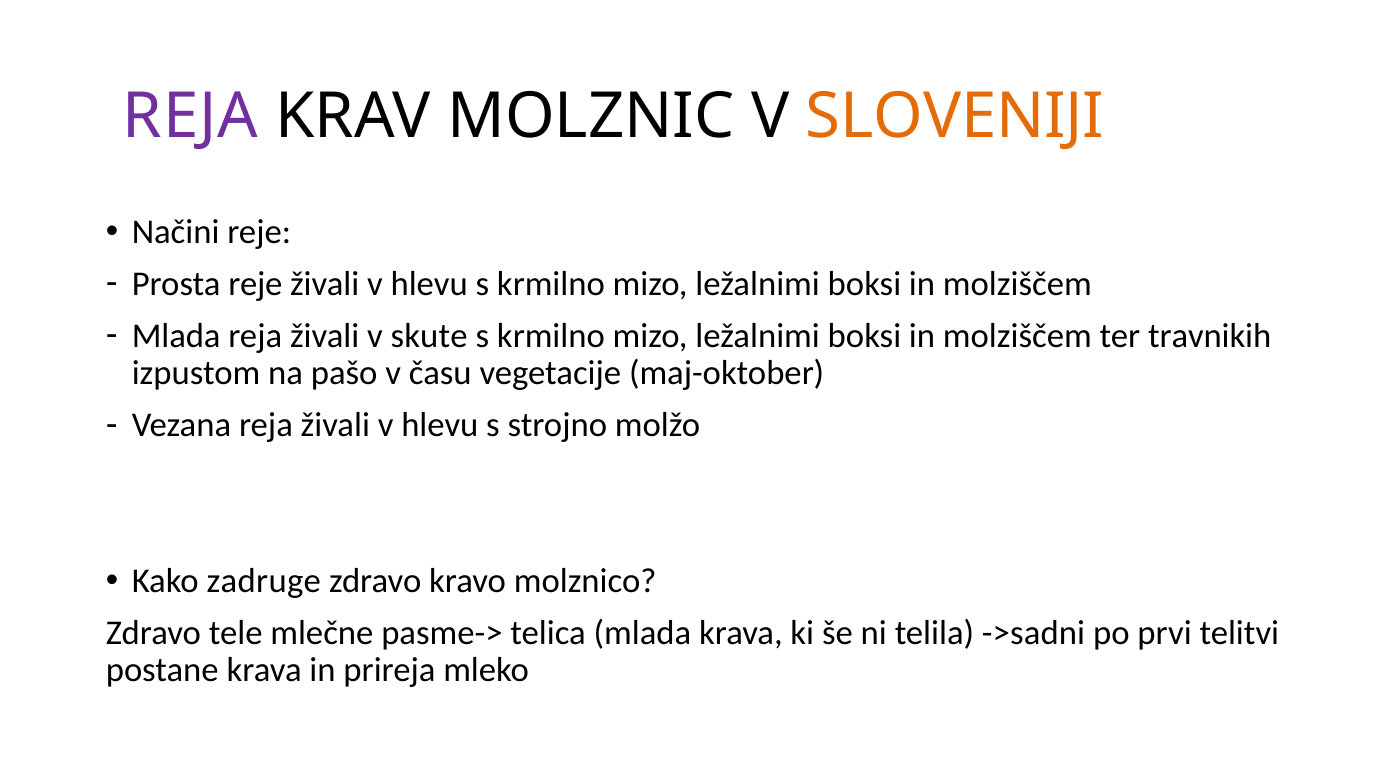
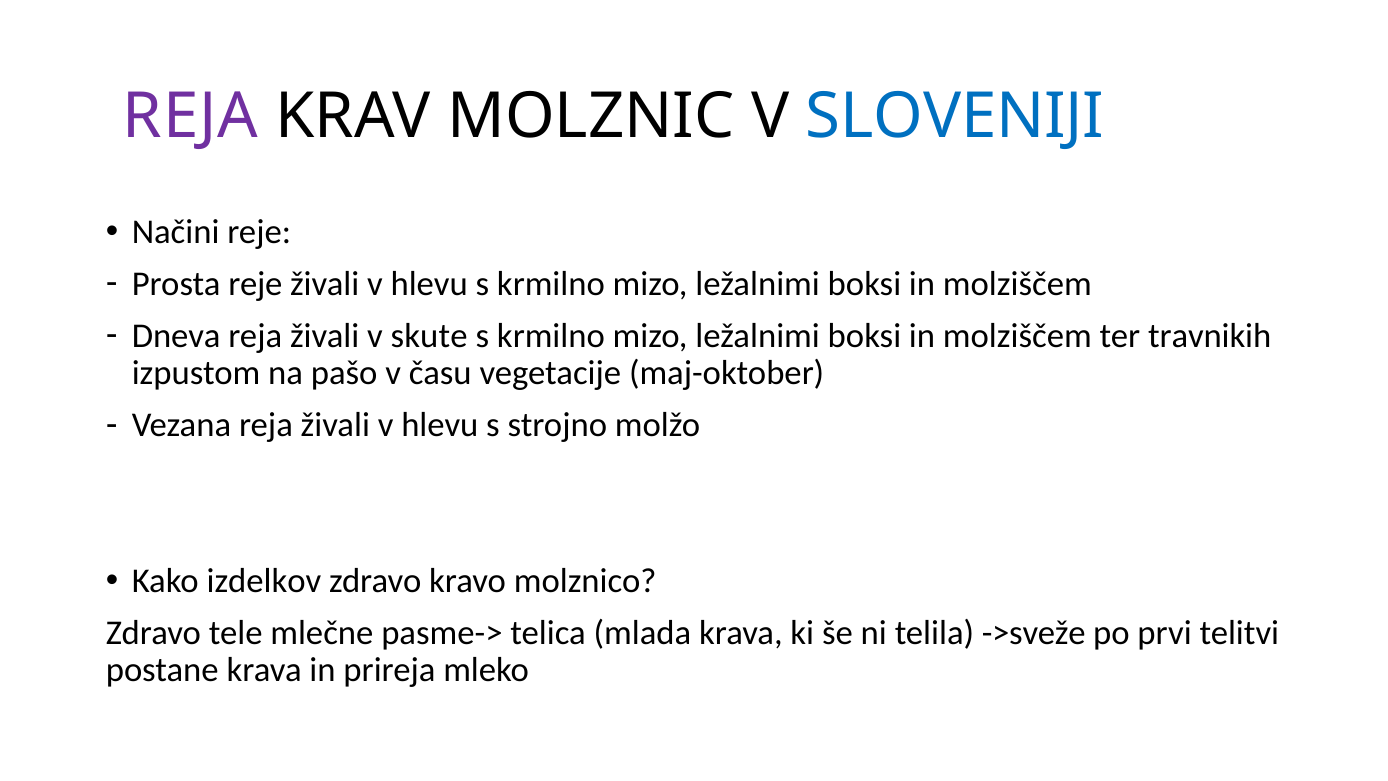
SLOVENIJI colour: orange -> blue (955, 117)
Mlada: Mlada -> Dneva (176, 335)
zadruge: zadruge -> izdelkov (264, 581)
->sadni: ->sadni -> ->sveže (1034, 633)
